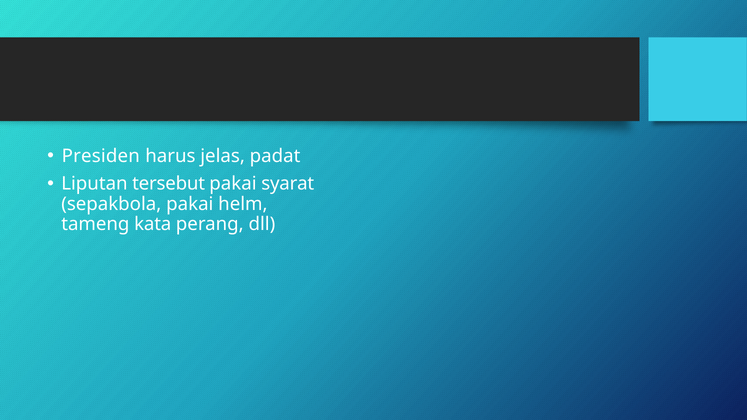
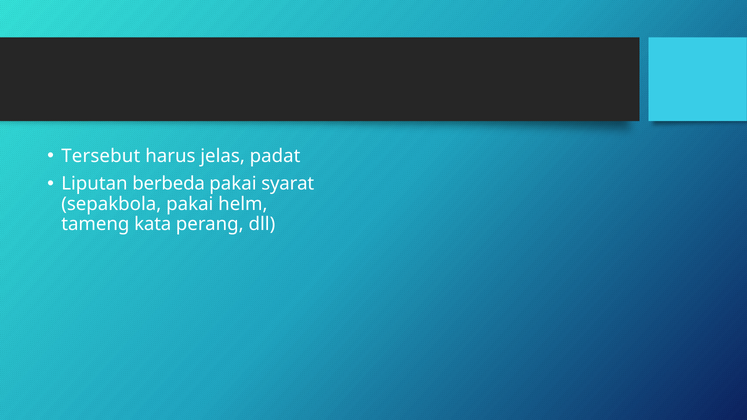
Presiden: Presiden -> Tersebut (101, 156)
tersebut: tersebut -> berbeda (169, 184)
